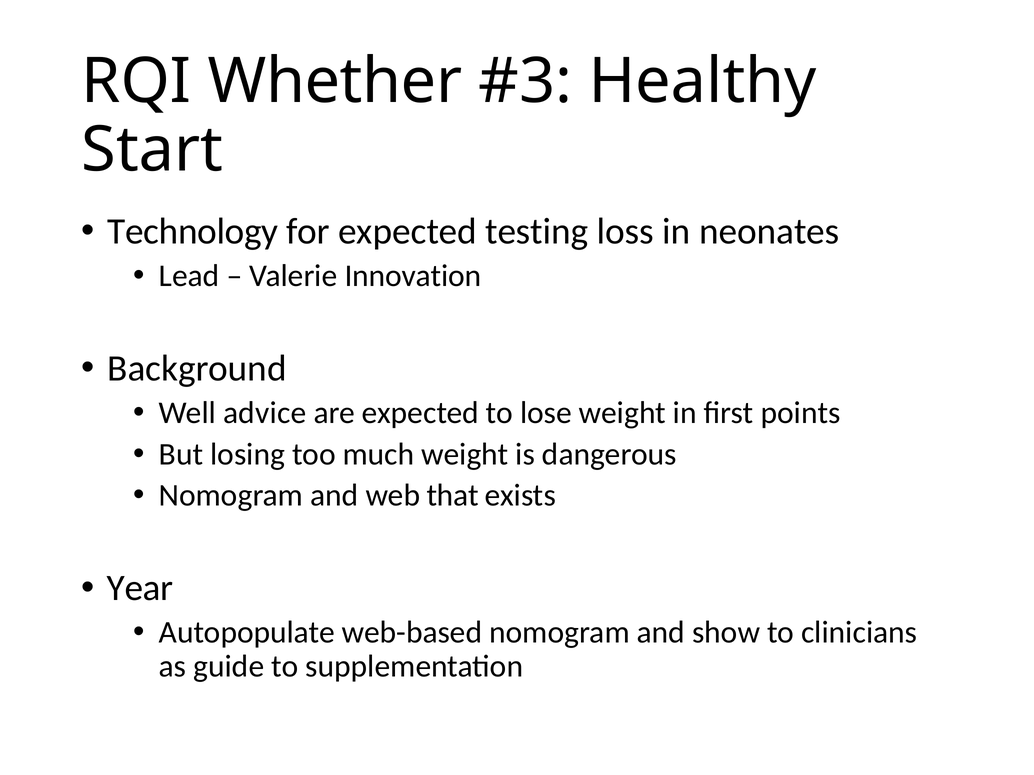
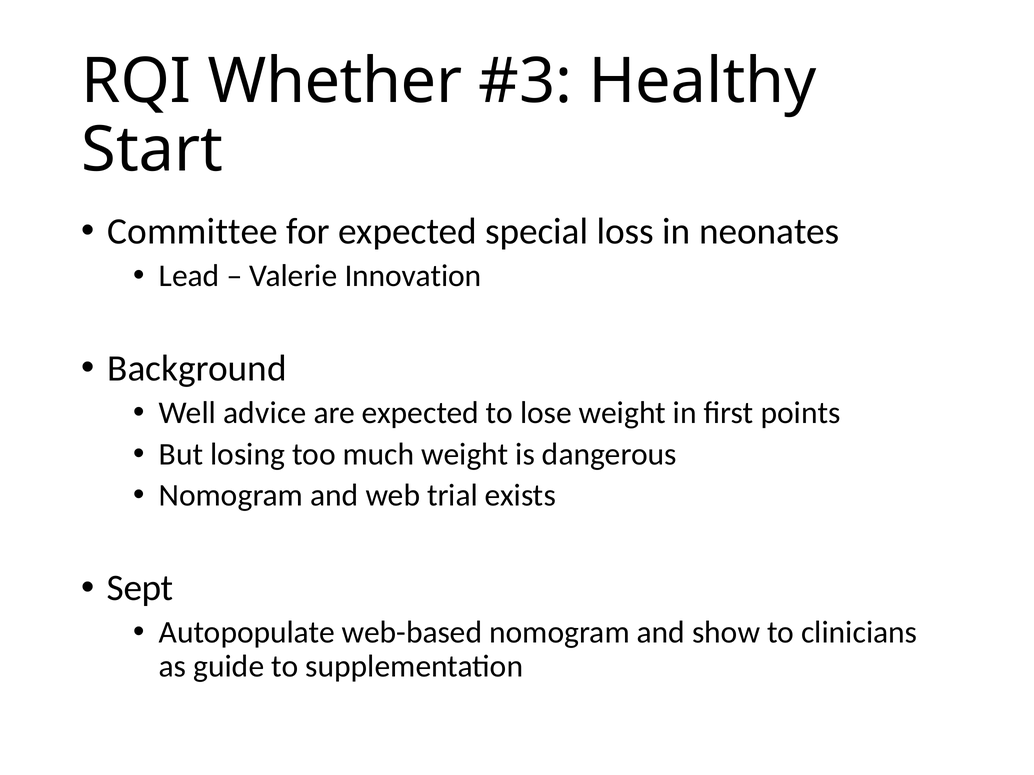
Technology: Technology -> Committee (193, 232)
testing: testing -> special (537, 232)
that: that -> trial (453, 496)
Year: Year -> Sept (140, 588)
